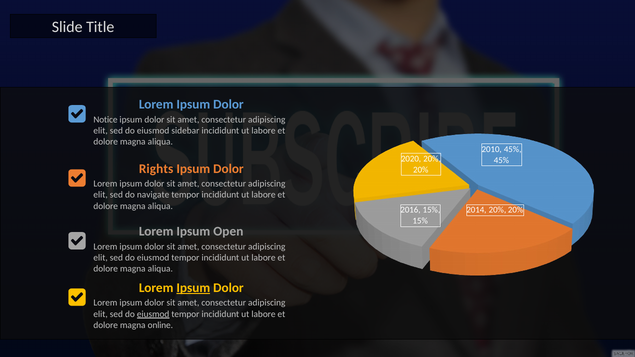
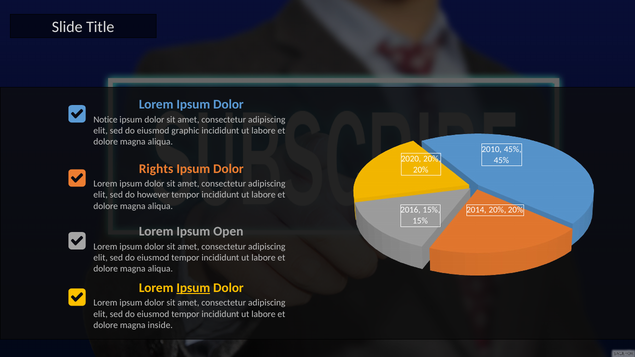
sidebar: sidebar -> graphic (185, 131)
navigate: navigate -> however (153, 195)
eiusmod underline: present -> none (153, 314)
online: online -> inside (160, 325)
